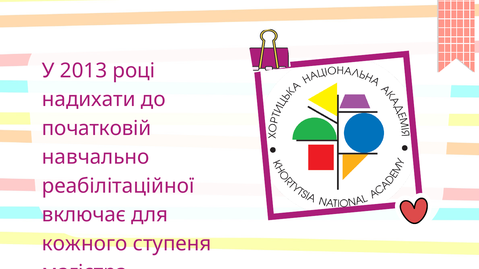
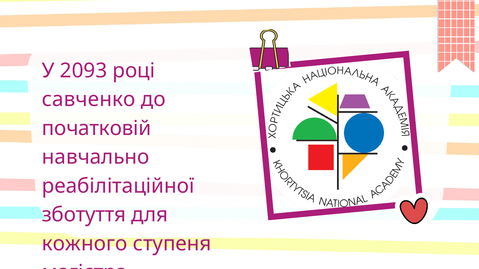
2013: 2013 -> 2093 (84, 71)
надихати: надихати -> савченко (89, 100)
включає: включає -> зботуття (84, 215)
